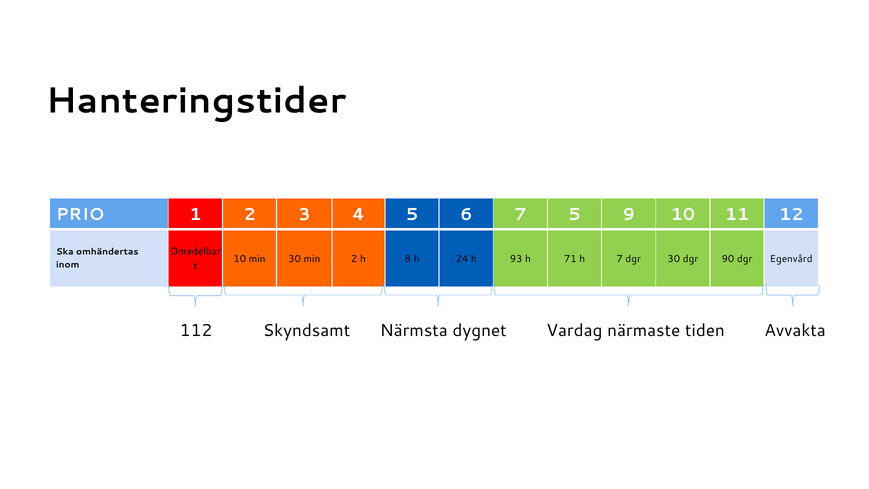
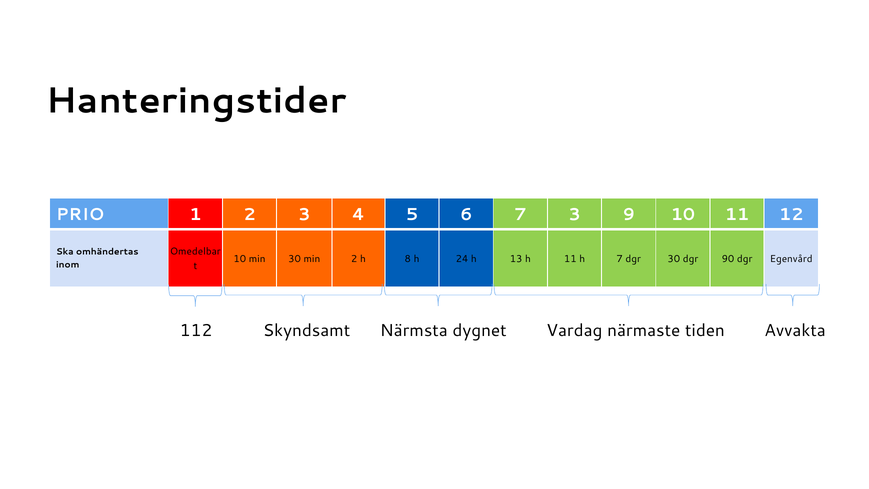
7 5: 5 -> 3 (575, 215)
93: 93 -> 13 (516, 259)
h 71: 71 -> 11 (570, 259)
